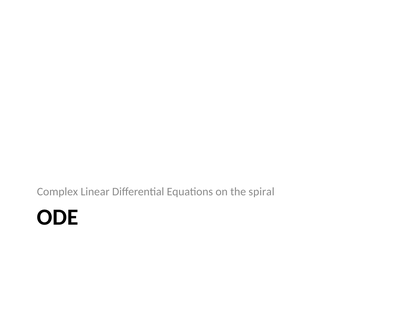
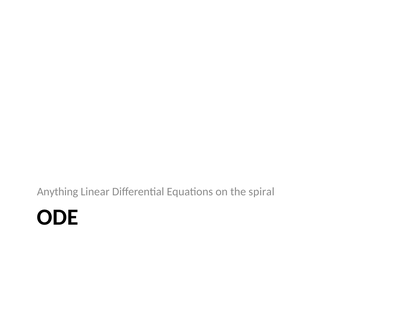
Complex: Complex -> Anything (58, 192)
